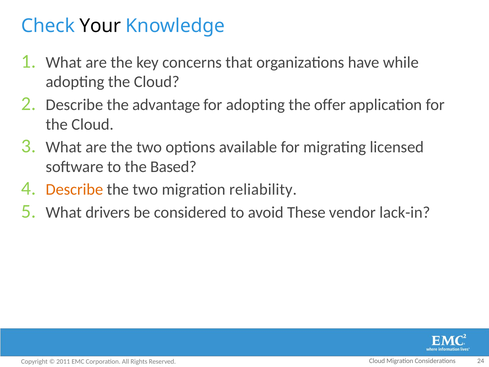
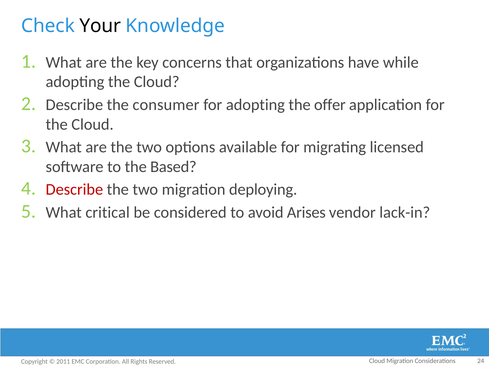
advantage: advantage -> consumer (166, 105)
Describe colour: orange -> red (74, 189)
reliability: reliability -> deploying (263, 189)
drivers: drivers -> critical (108, 212)
These: These -> Arises (306, 212)
